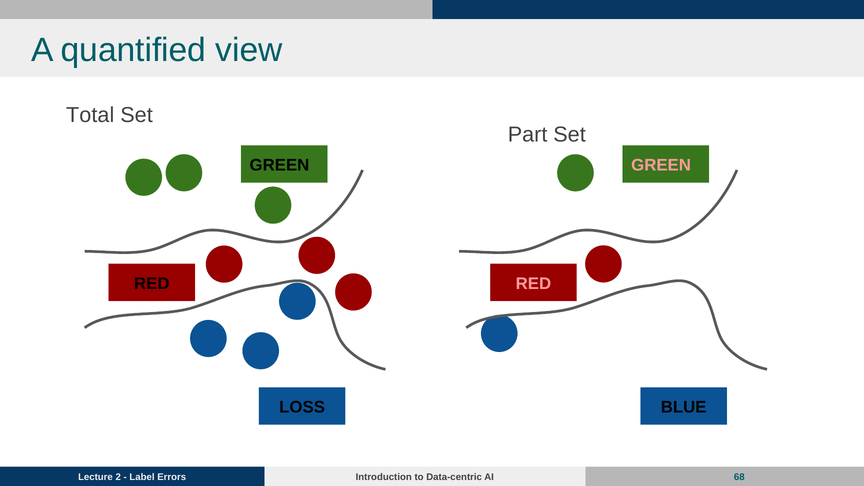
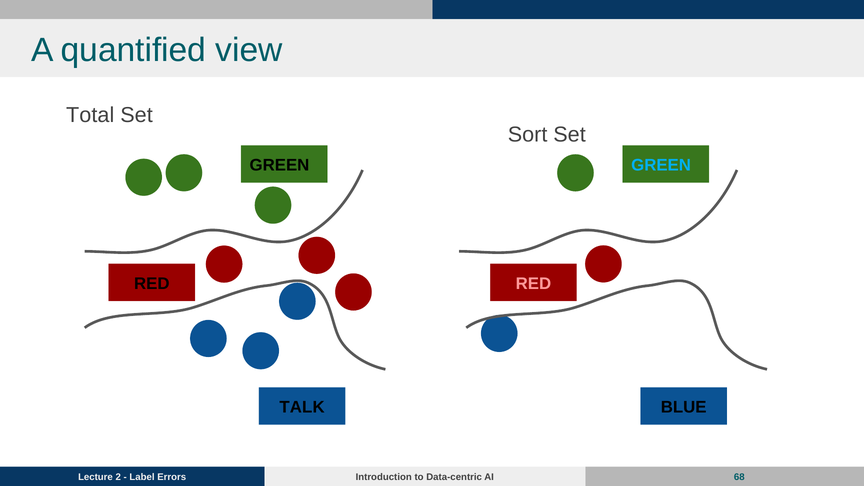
Part: Part -> Sort (528, 135)
GREEN colour: pink -> light blue (661, 165)
LOSS: LOSS -> TALK (302, 407)
